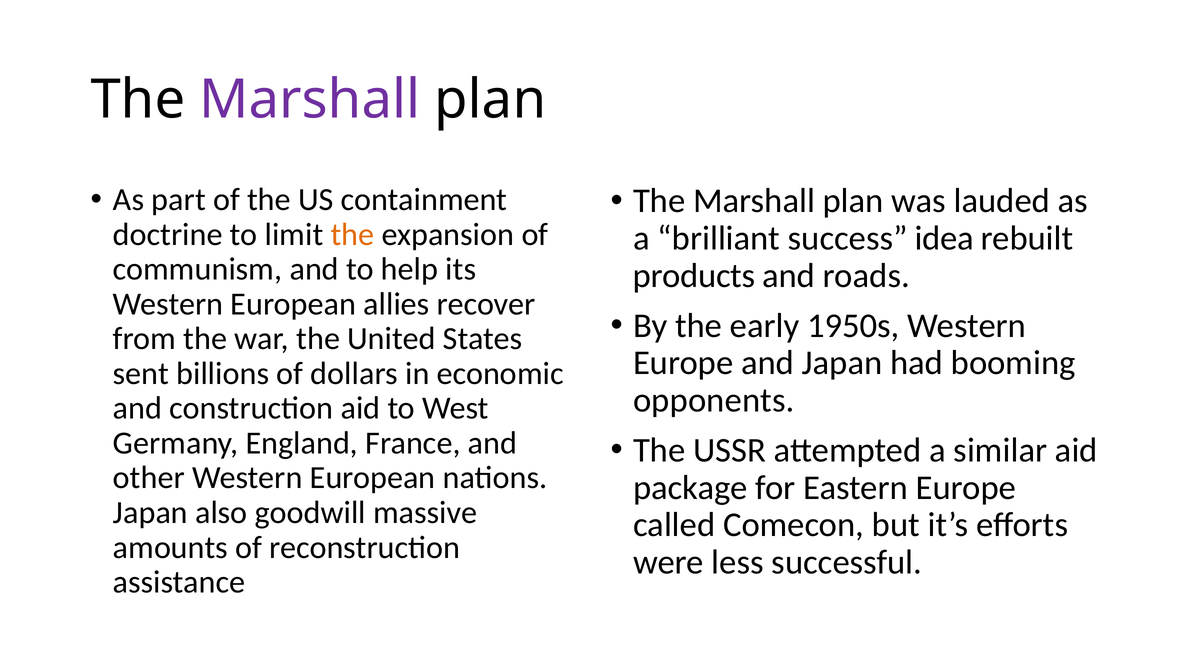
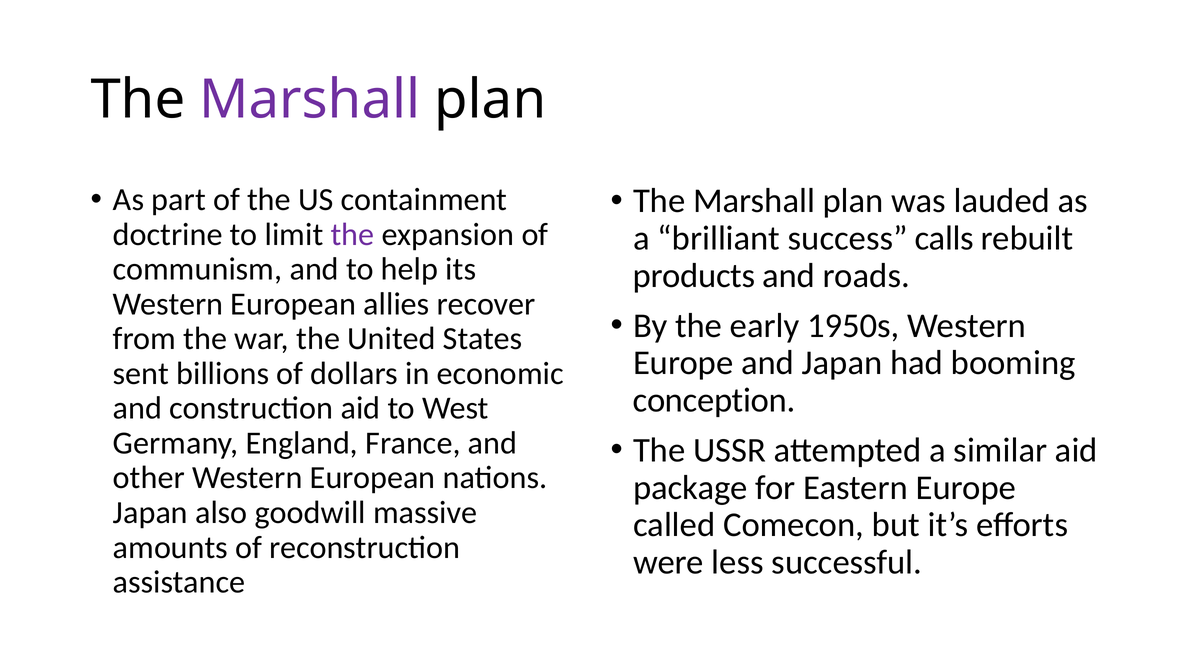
the colour: orange -> purple (352, 234)
idea: idea -> calls (944, 238)
opponents: opponents -> conception (714, 400)
